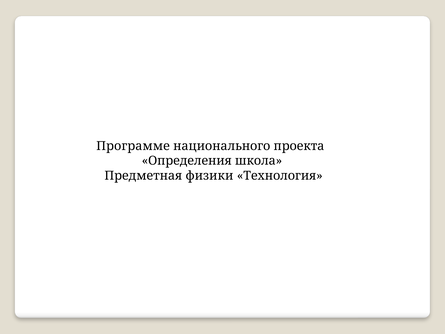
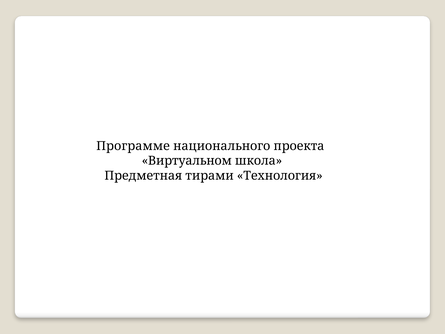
Определения: Определения -> Виртуальном (187, 161)
физики: физики -> тирами (210, 175)
